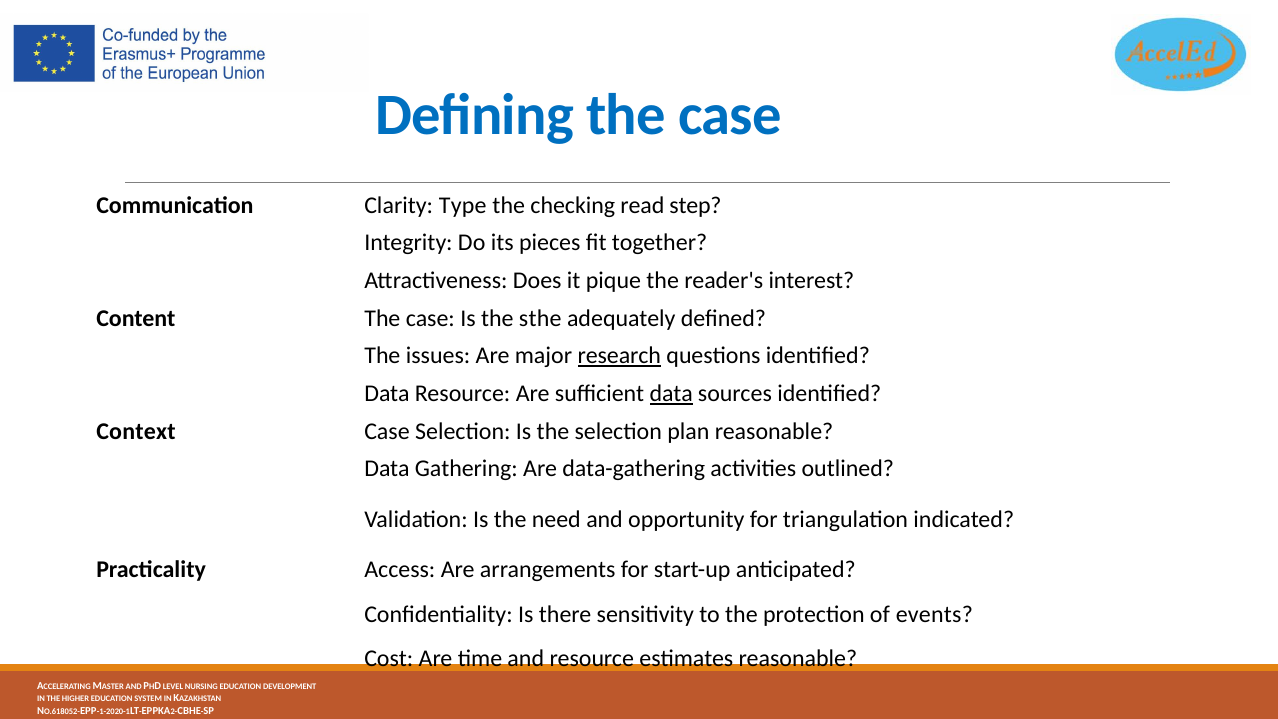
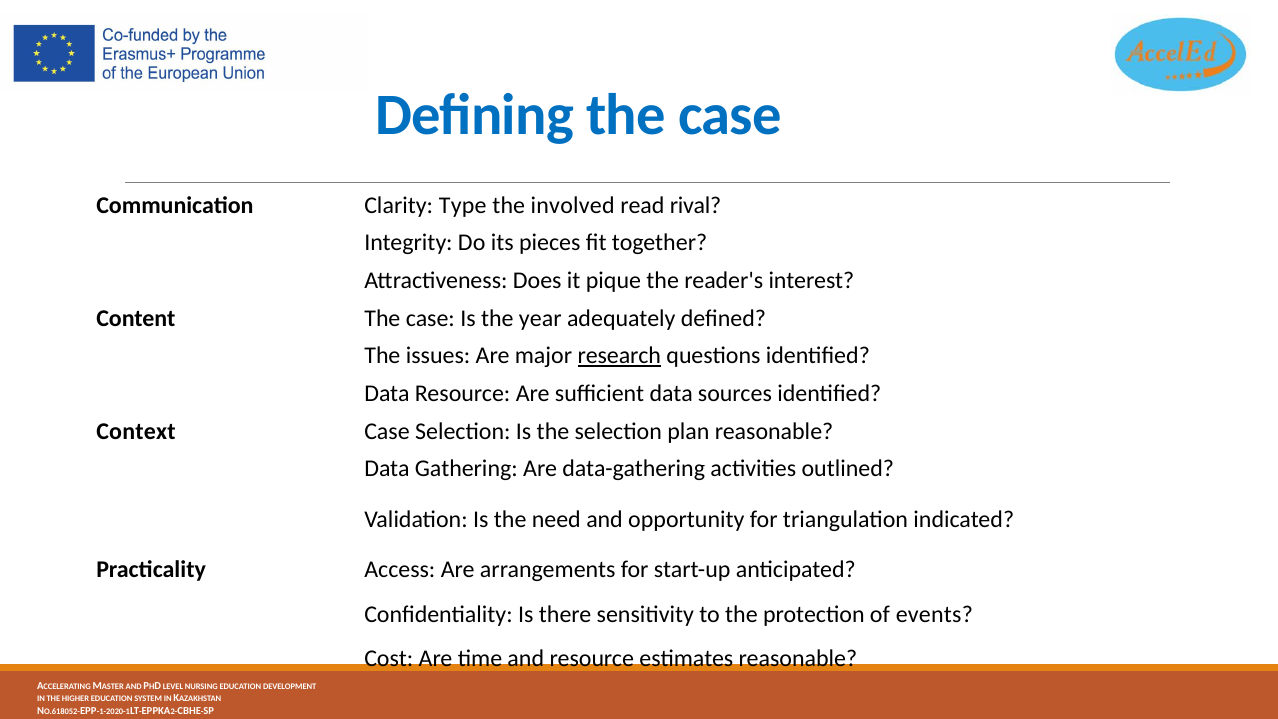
checking: checking -> involved (573, 205)
step: step -> rival (695, 205)
sthe: sthe -> year (540, 318)
data underline: present -> none (671, 393)
